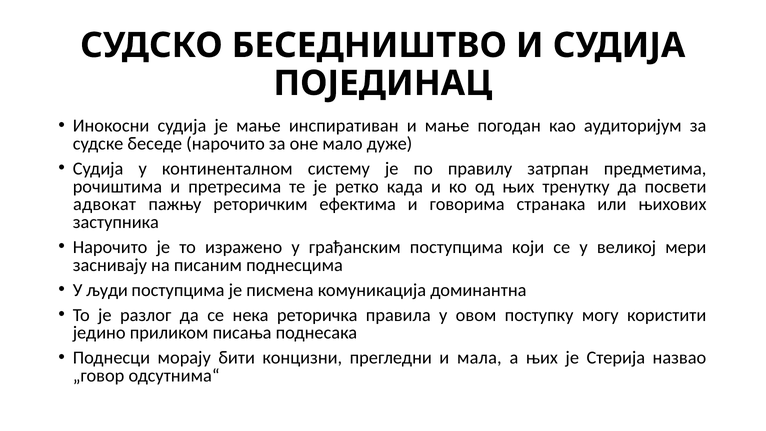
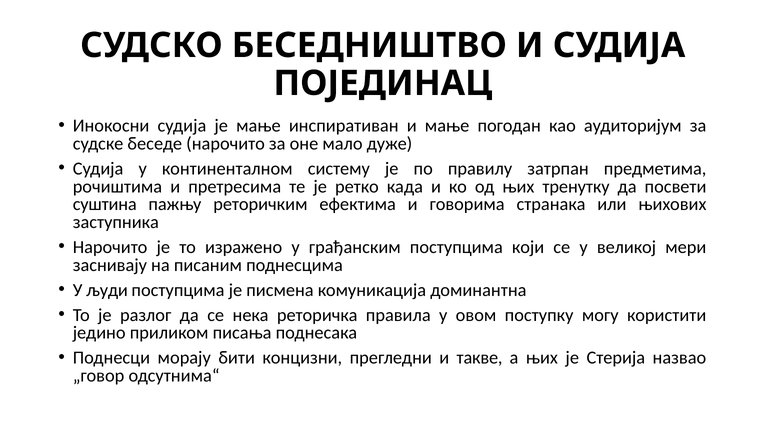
адвокат: адвокат -> суштина (105, 204)
мала: мала -> такве (480, 358)
